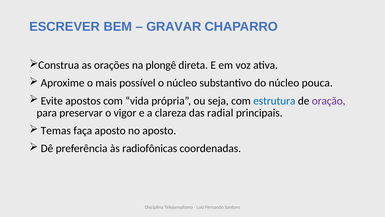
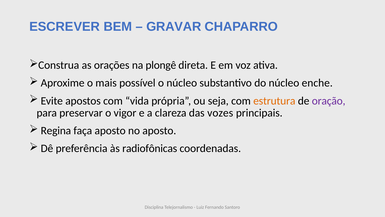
pouca: pouca -> enche (317, 83)
estrutura colour: blue -> orange (274, 101)
radial: radial -> vozes (220, 113)
Temas: Temas -> Regina (56, 130)
